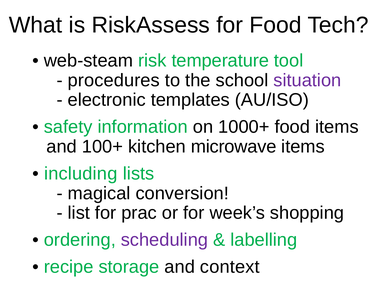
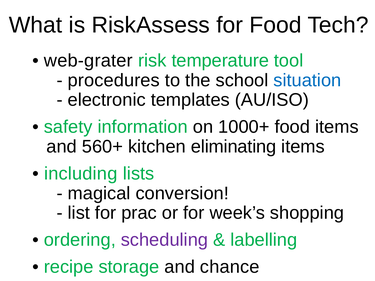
web-steam: web-steam -> web-grater (88, 61)
situation colour: purple -> blue (307, 80)
100+: 100+ -> 560+ (102, 147)
microwave: microwave -> eliminating (234, 147)
context: context -> chance (230, 267)
